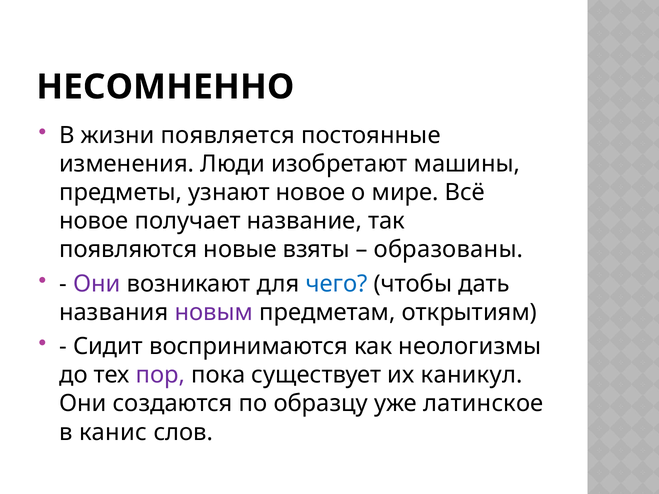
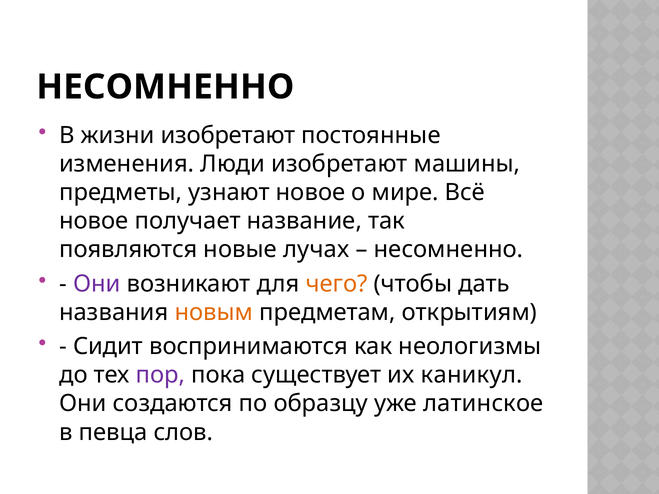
жизни появляется: появляется -> изобретают (228, 135)
взяты: взяты -> лучах (316, 250)
образованы: образованы -> несомненно (449, 250)
чего colour: blue -> orange (337, 284)
новым colour: purple -> orange (214, 312)
канис: канис -> певца (113, 432)
